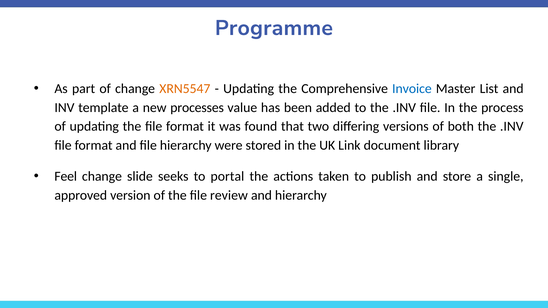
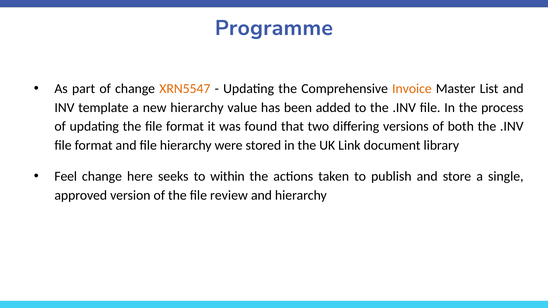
Invoice colour: blue -> orange (412, 89)
new processes: processes -> hierarchy (197, 108)
slide: slide -> here (140, 177)
portal: portal -> within (227, 177)
